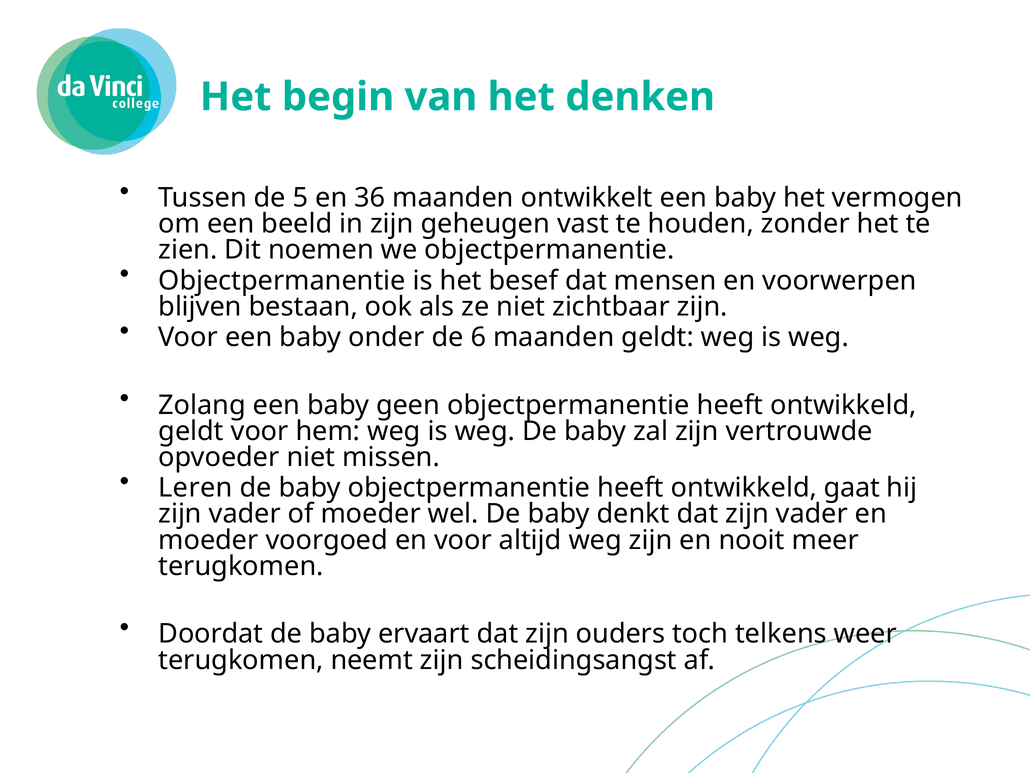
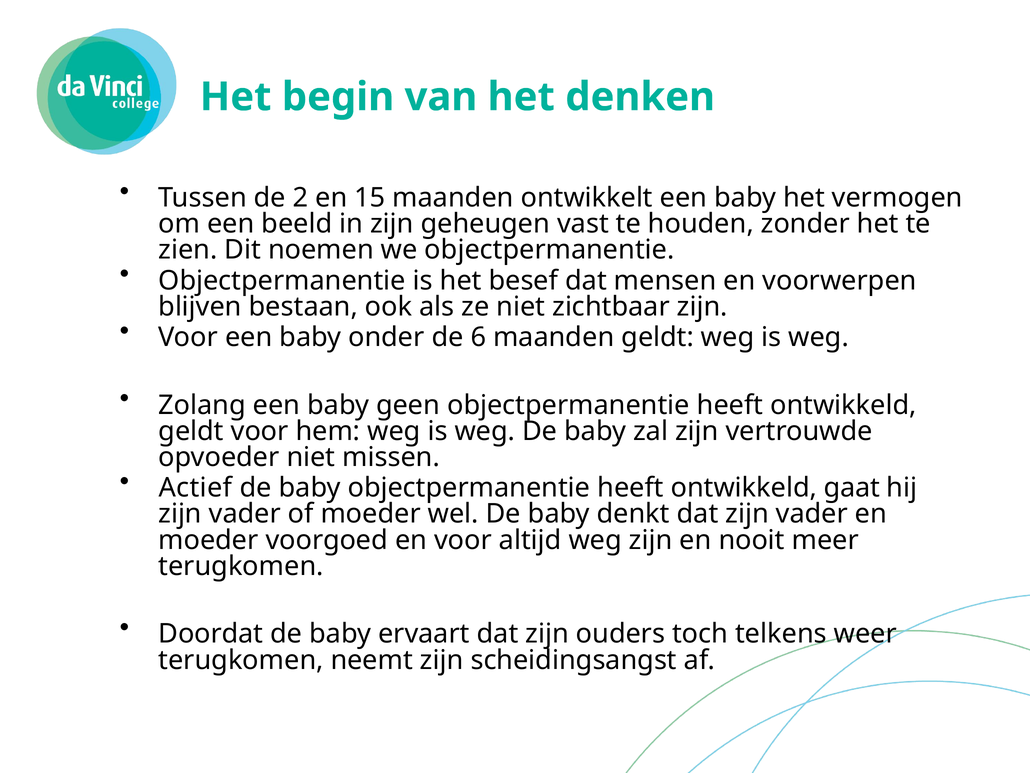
5: 5 -> 2 (301, 198)
36: 36 -> 15 (370, 198)
Leren: Leren -> Actief (195, 488)
